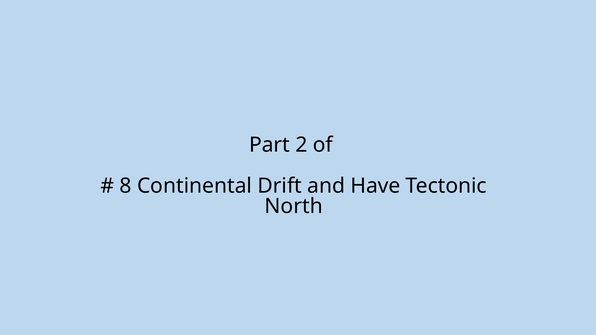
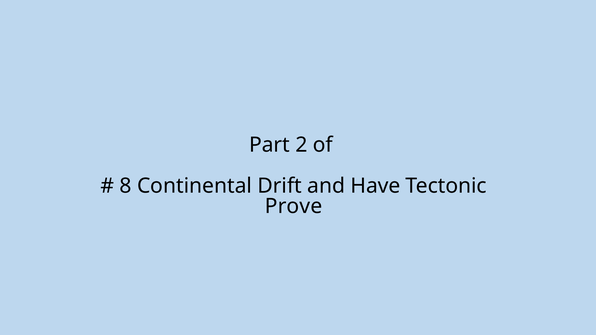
North: North -> Prove (294, 206)
